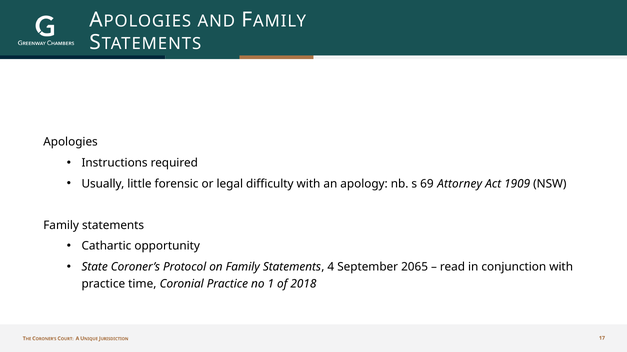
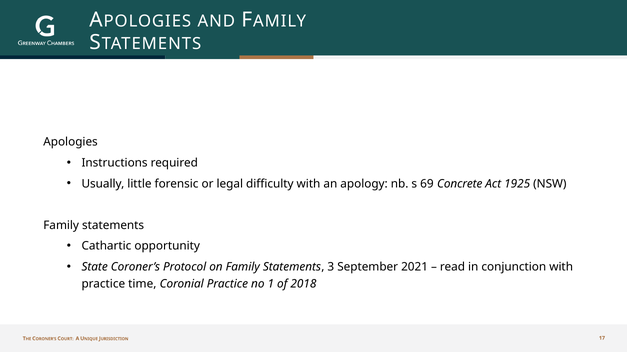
Attorney: Attorney -> Concrete (460, 184)
1909: 1909 -> 1925 (517, 184)
4: 4 -> 3 (331, 267)
2065: 2065 -> 2021 (415, 267)
